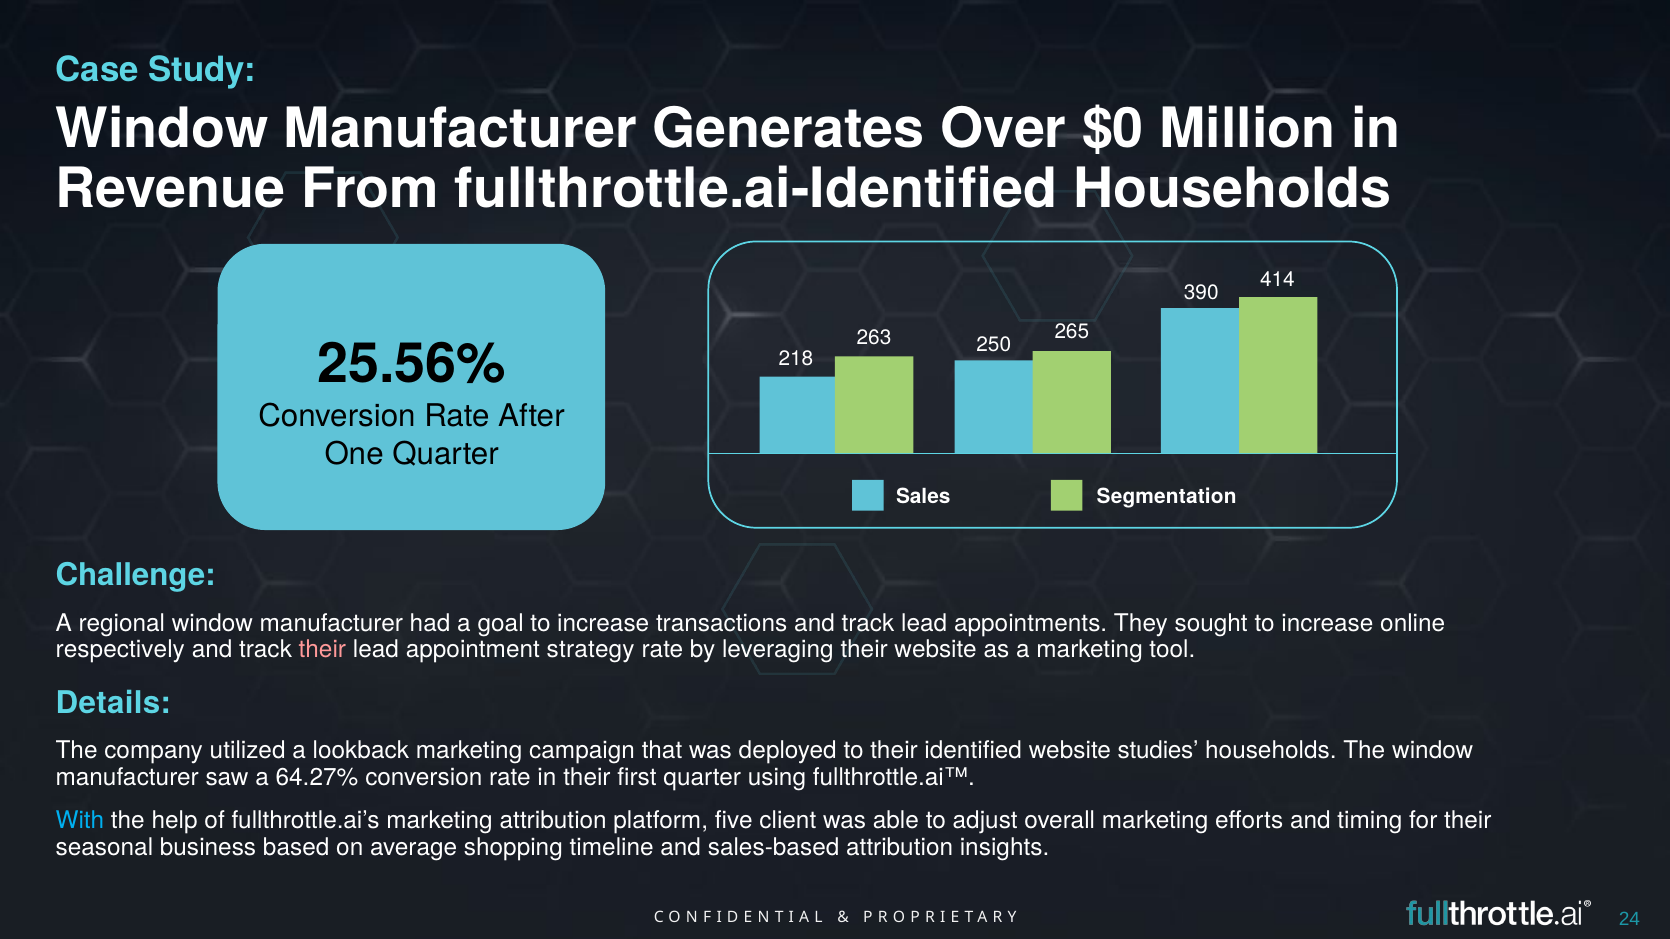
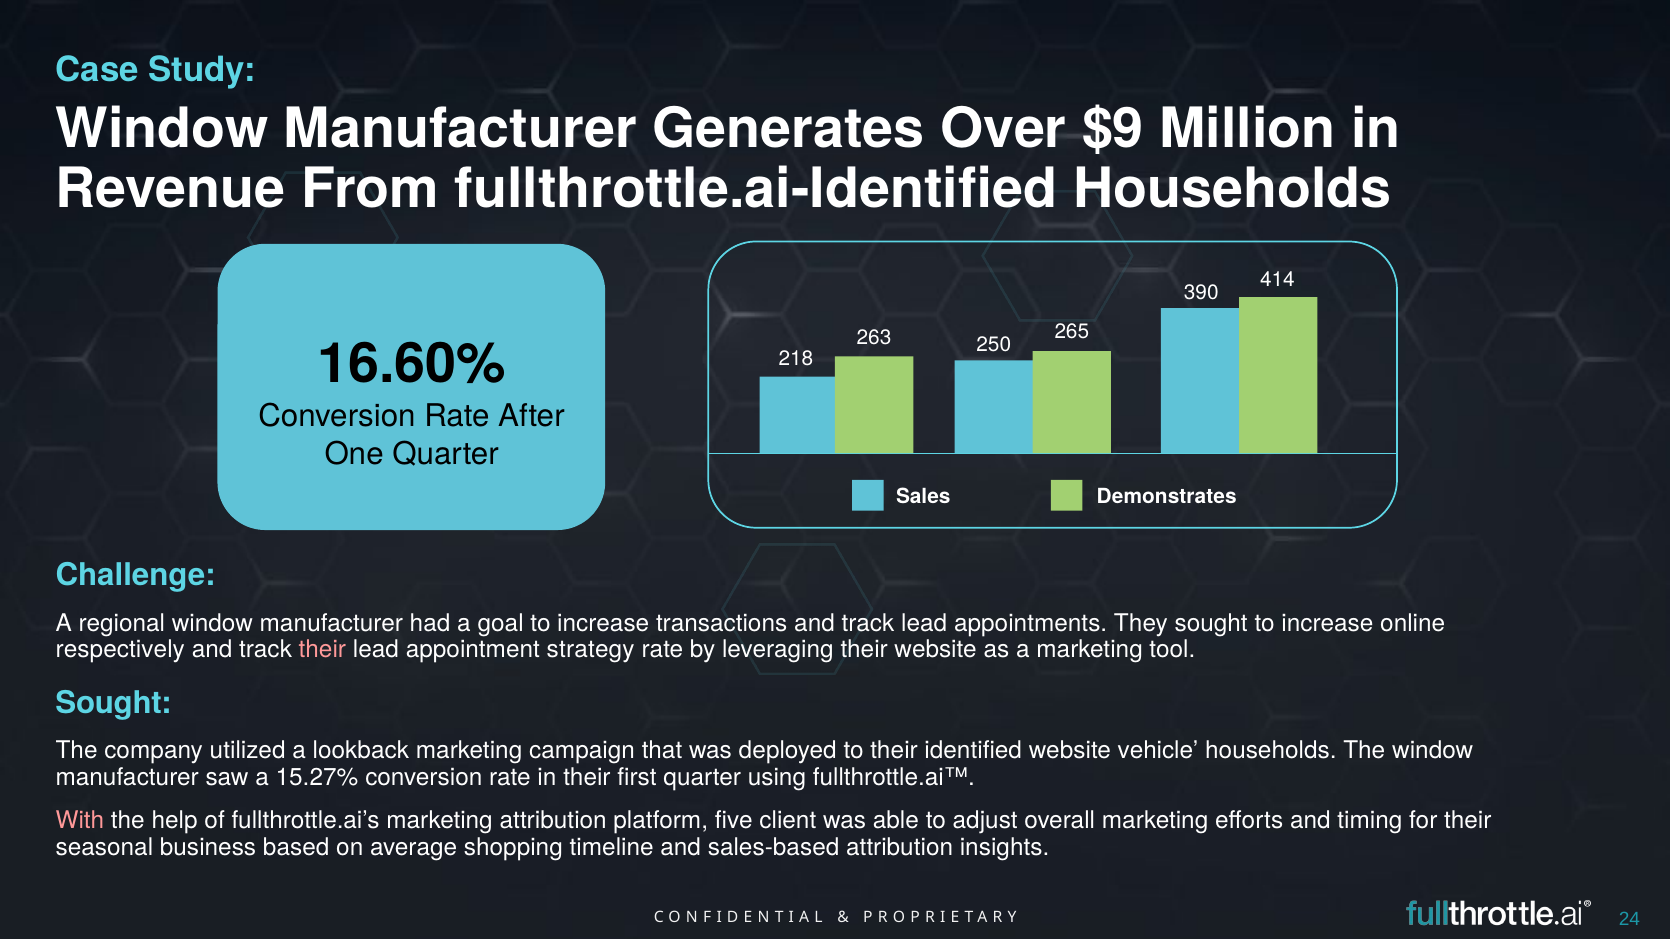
$0: $0 -> $9 (1113, 129)
25.56%: 25.56% -> 16.60% (412, 364)
Segmentation: Segmentation -> Demonstrates (1167, 497)
Details: Details -> Sought (114, 703)
studies: studies -> vehicle (1158, 751)
64.27%: 64.27% -> 15.27% (317, 777)
With colour: light blue -> pink (80, 821)
